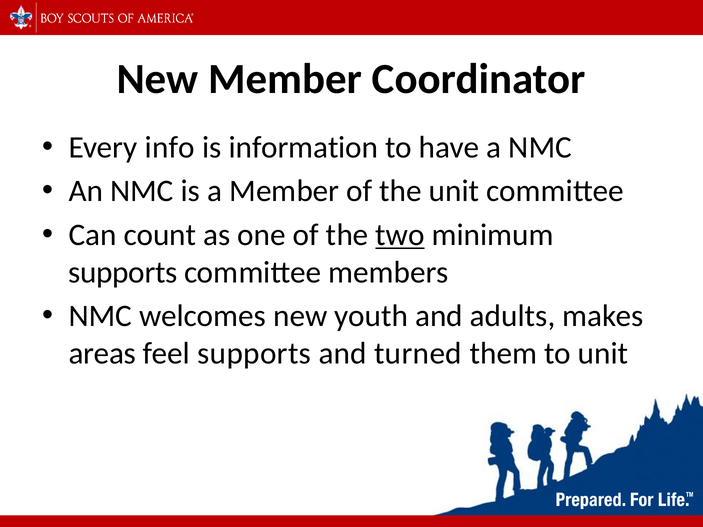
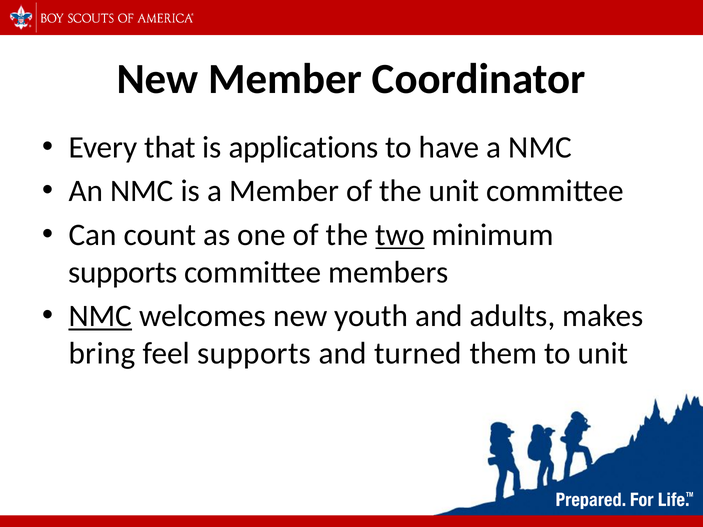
info: info -> that (170, 147)
information: information -> applications (304, 147)
NMC underline: none -> present (100, 316)
areas: areas -> bring (102, 354)
